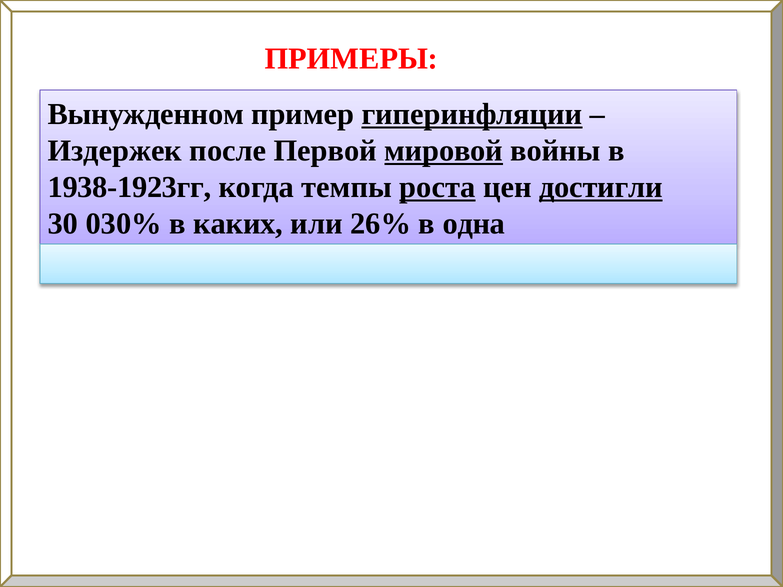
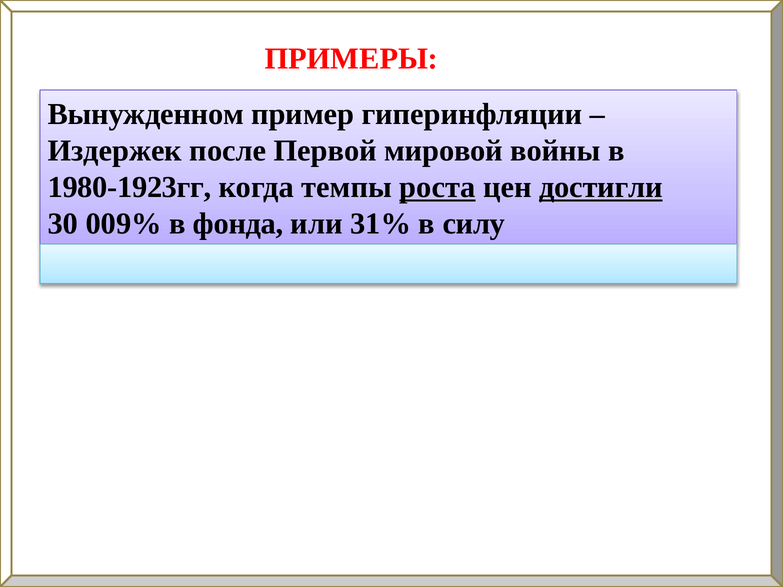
гиперинфляции underline: present -> none (472, 114)
мировой underline: present -> none (444, 151)
1938-1923гг: 1938-1923гг -> 1980-1923гг (130, 187)
030%: 030% -> 009% (124, 224)
каких: каких -> фонда (238, 224)
26%: 26% -> 31% (381, 224)
одна: одна -> силу (474, 224)
